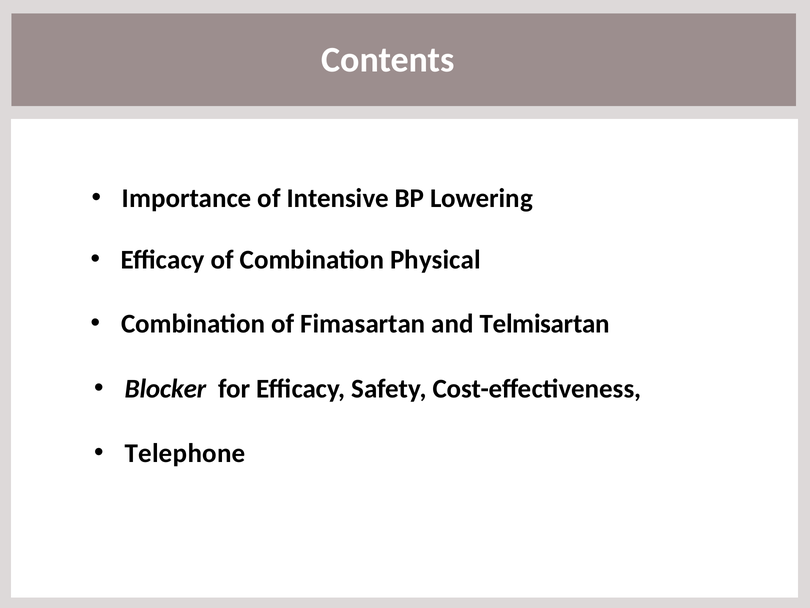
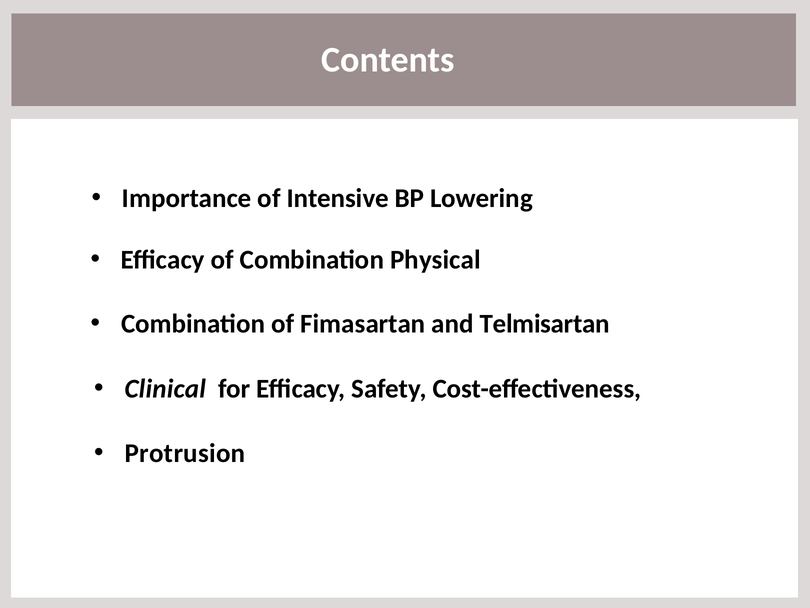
Blocker: Blocker -> Clinical (165, 388)
Telephone: Telephone -> Protrusion (185, 453)
